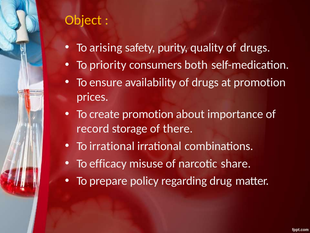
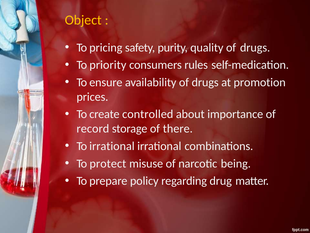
arising: arising -> pricing (106, 47)
both: both -> rules (196, 65)
create promotion: promotion -> controlled (148, 114)
efficacy: efficacy -> protect (108, 163)
share: share -> being (236, 163)
